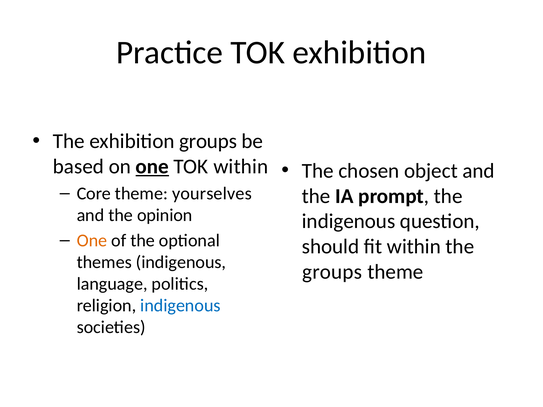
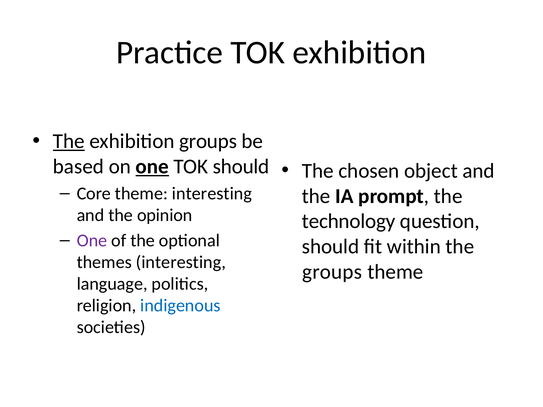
The underline: none -> present (69, 141)
TOK within: within -> should (241, 167)
theme yourselves: yourselves -> interesting (212, 194)
indigenous: indigenous -> technology (349, 221)
One colour: orange -> purple (92, 241)
themes indigenous: indigenous -> interesting (181, 262)
